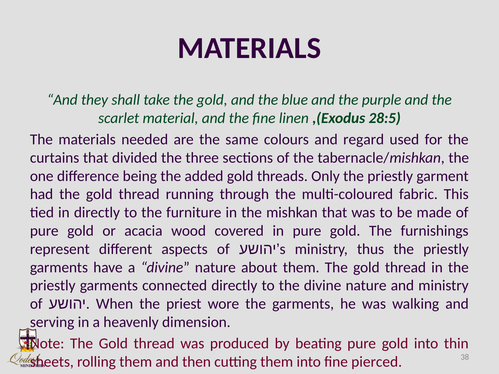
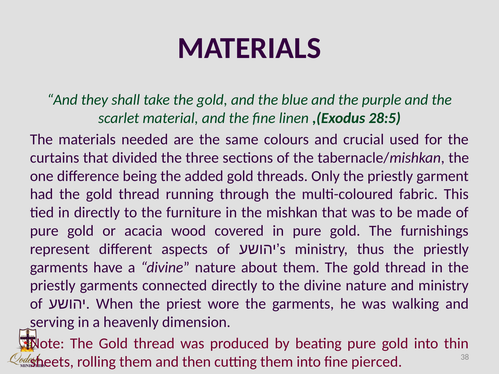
regard: regard -> crucial (364, 140)
